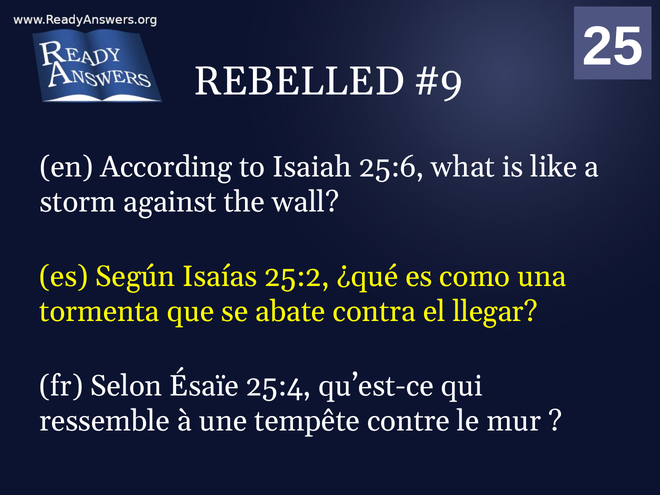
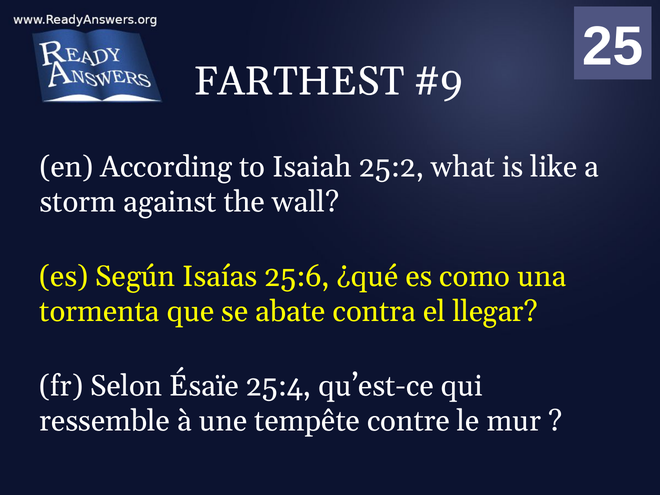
REBELLED: REBELLED -> FARTHEST (299, 81)
25:6: 25:6 -> 25:2 (391, 167)
25:2: 25:2 -> 25:6 (297, 276)
